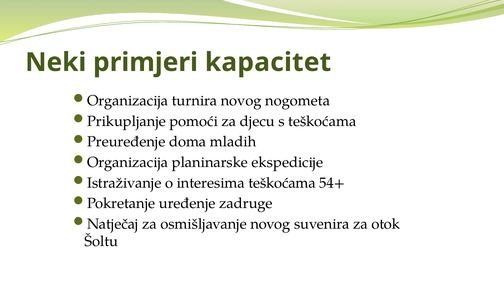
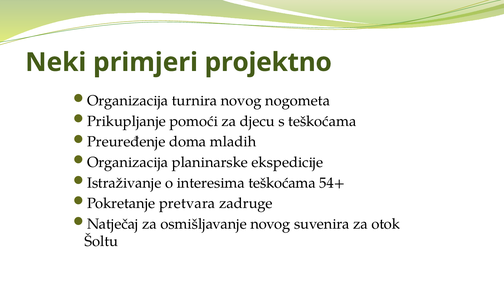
kapacitet: kapacitet -> projektno (268, 62)
uređenje: uređenje -> pretvara (187, 204)
